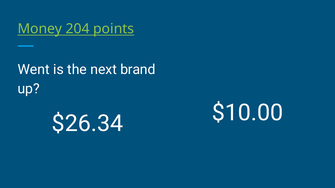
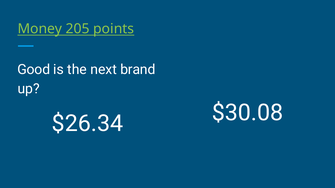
204: 204 -> 205 (78, 29)
Went: Went -> Good (34, 70)
$10.00: $10.00 -> $30.08 (247, 113)
